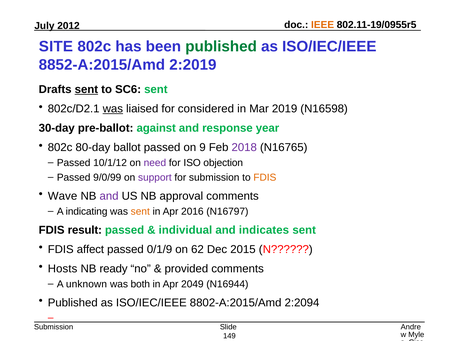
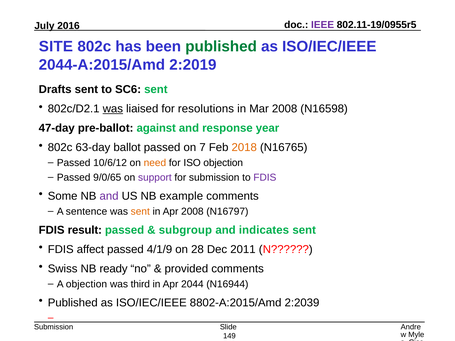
IEEE colour: orange -> purple (323, 25)
2012: 2012 -> 2016 (68, 26)
8852-A:2015/Amd: 8852-A:2015/Amd -> 2044-A:2015/Amd (102, 65)
sent underline: present -> none (86, 90)
considered: considered -> resolutions (206, 109)
Mar 2019: 2019 -> 2008 (285, 109)
30-day: 30-day -> 47-day (57, 128)
80-day: 80-day -> 63-day (93, 148)
9: 9 -> 7 (203, 148)
2018 colour: purple -> orange (244, 148)
10/1/12: 10/1/12 -> 10/6/12 (110, 163)
need colour: purple -> orange (155, 163)
9/0/99: 9/0/99 -> 9/0/65 (107, 178)
FDIS colour: orange -> purple (265, 178)
Wave: Wave -> Some (63, 196)
approval: approval -> example (181, 196)
indicating: indicating -> sentence (87, 212)
Apr 2016: 2016 -> 2008 (192, 212)
individual: individual -> subgroup (185, 230)
0/1/9: 0/1/9 -> 4/1/9 (160, 250)
62: 62 -> 28 (197, 250)
2015: 2015 -> 2011 (243, 250)
Hosts: Hosts -> Swiss (63, 269)
A unknown: unknown -> objection (86, 284)
both: both -> third (140, 284)
2049: 2049 -> 2044 (192, 284)
2:2094: 2:2094 -> 2:2039 (302, 303)
